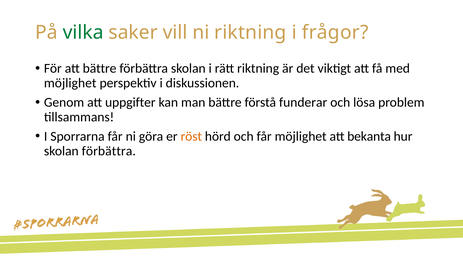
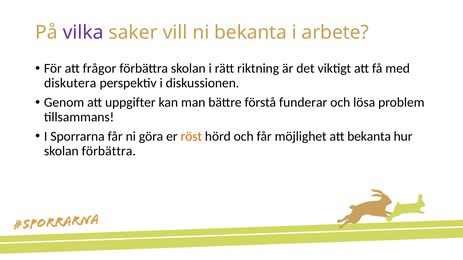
vilka colour: green -> purple (83, 33)
ni riktning: riktning -> bekanta (251, 33)
frågor: frågor -> arbete (335, 33)
att bättre: bättre -> frågor (100, 69)
möjlighet: möjlighet -> diskutera (70, 83)
